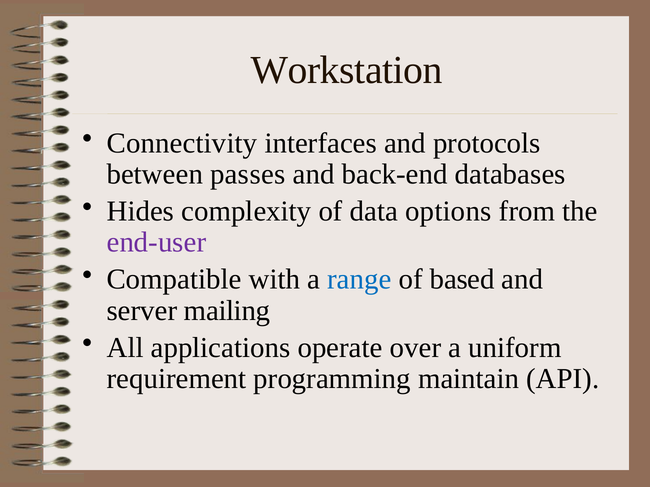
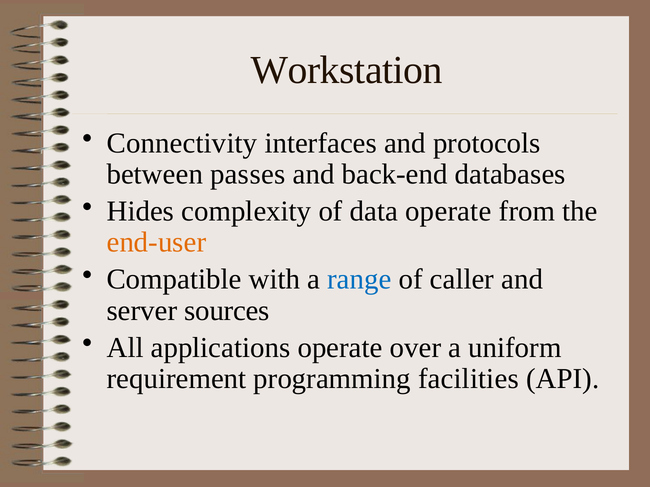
data options: options -> operate (448, 211)
end-user colour: purple -> orange (156, 243)
based: based -> caller (462, 280)
mailing: mailing -> sources (227, 311)
maintain: maintain -> facilities (468, 379)
